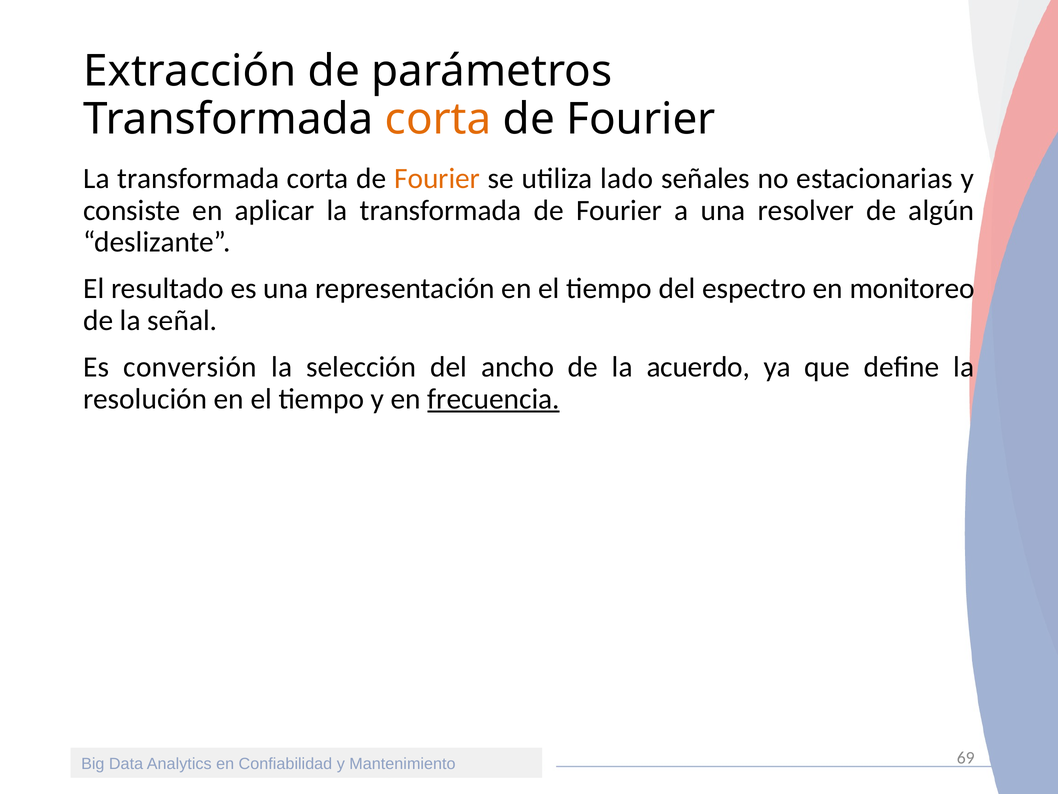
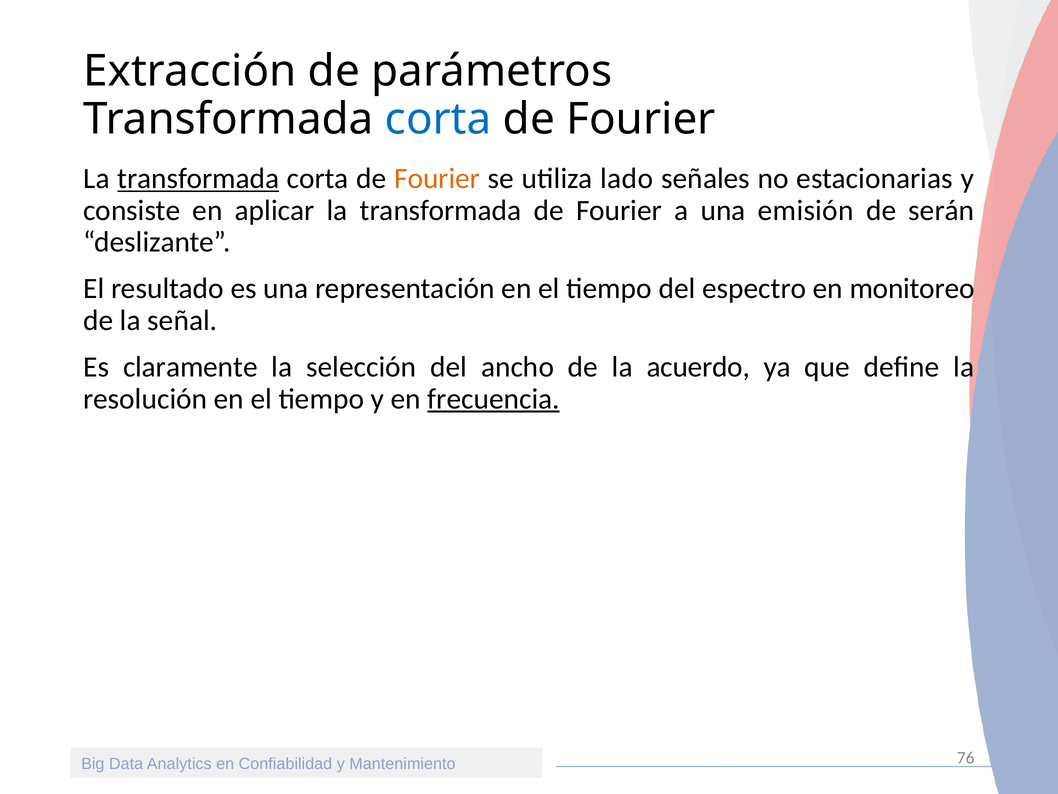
corta colour: orange -> blue (438, 119)
transformada underline: none -> present (198, 178)
resolver: resolver -> emisión (806, 210)
algún: algún -> serán (941, 210)
conversión: conversión -> claramente (190, 367)
69: 69 -> 76 (966, 758)
